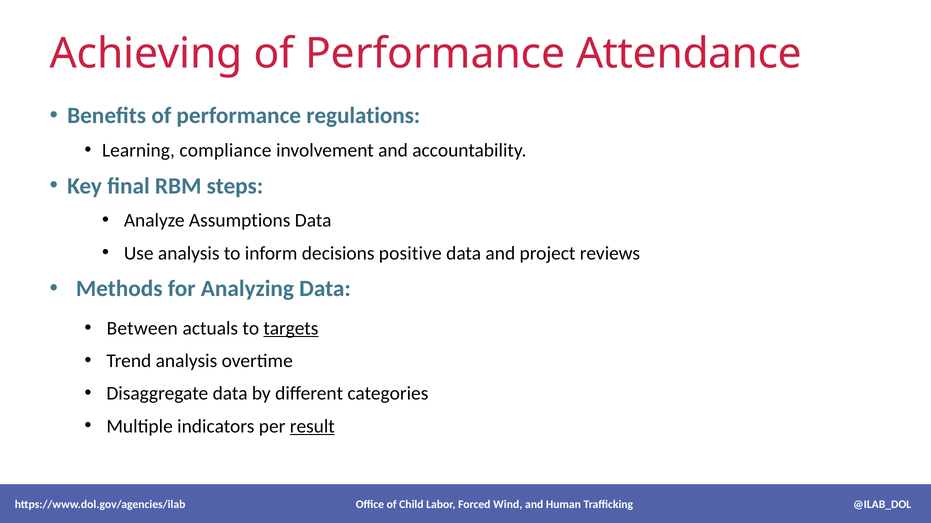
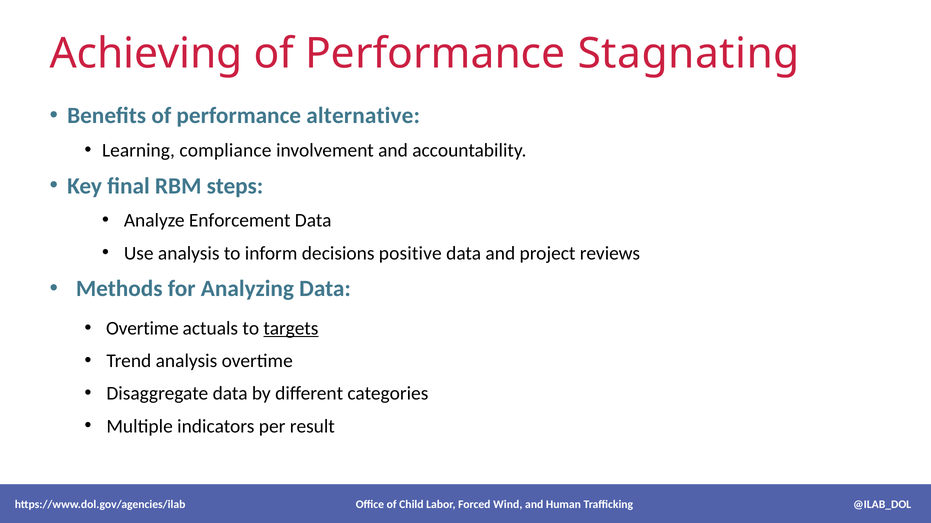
Attendance: Attendance -> Stagnating (689, 54)
regulations: regulations -> alternative (363, 116)
Assumptions: Assumptions -> Enforcement (240, 221)
Between: Between -> Overtime (142, 329)
result underline: present -> none (312, 427)
